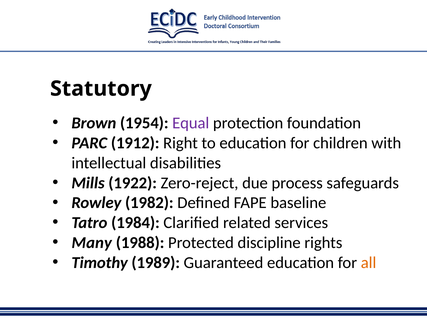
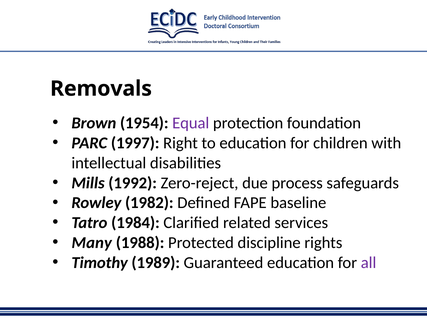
Statutory: Statutory -> Removals (101, 89)
1912: 1912 -> 1997 (135, 143)
1922: 1922 -> 1992 (133, 183)
all colour: orange -> purple (369, 263)
